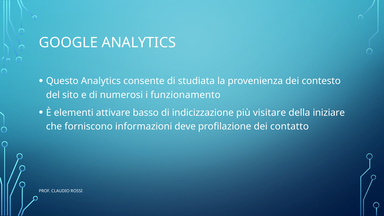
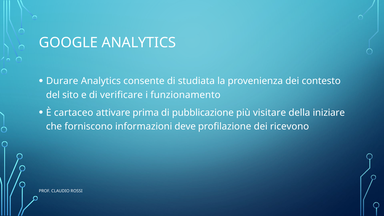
Questo: Questo -> Durare (62, 81)
numerosi: numerosi -> verificare (121, 95)
elementi: elementi -> cartaceo (74, 113)
basso: basso -> prima (146, 113)
indicizzazione: indicizzazione -> pubblicazione (203, 113)
contatto: contatto -> ricevono (290, 126)
